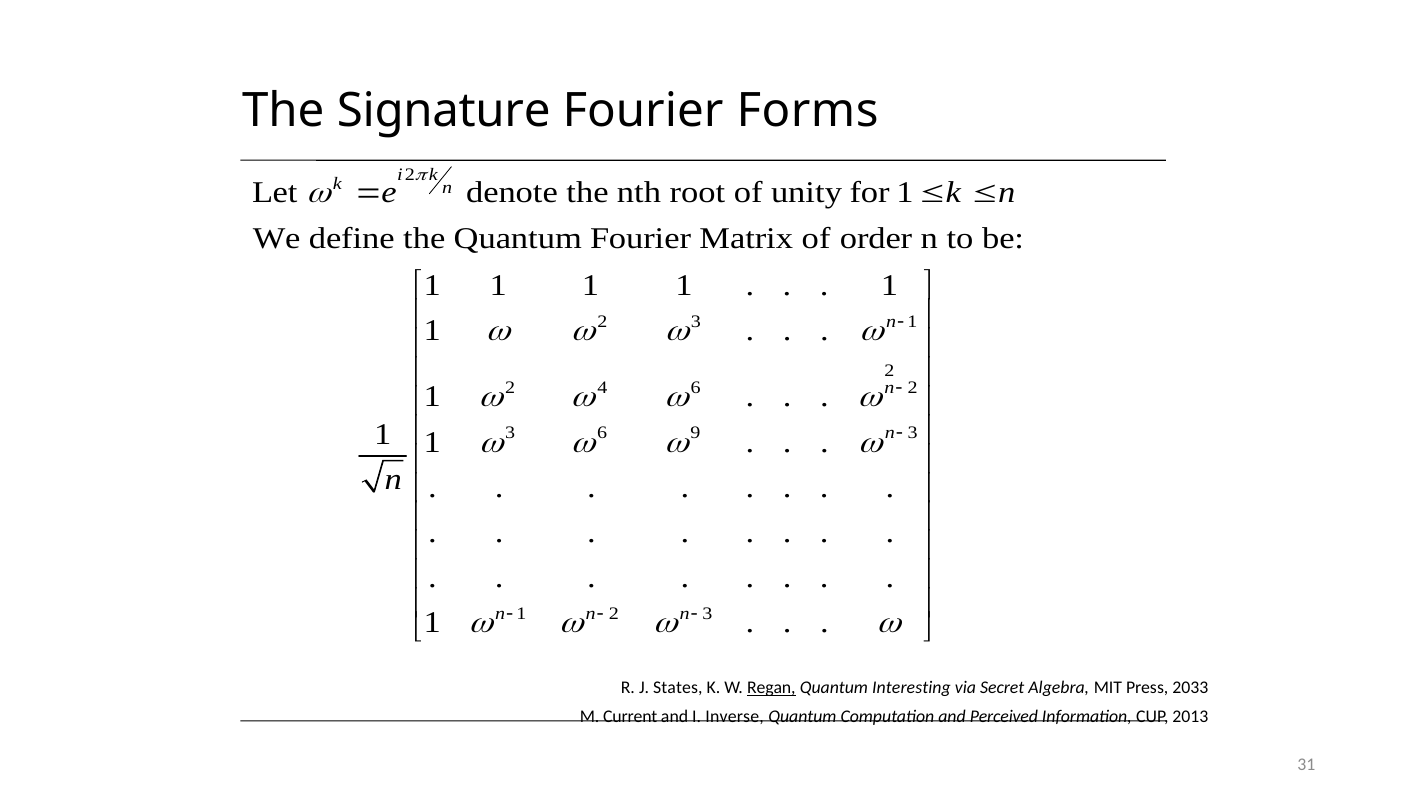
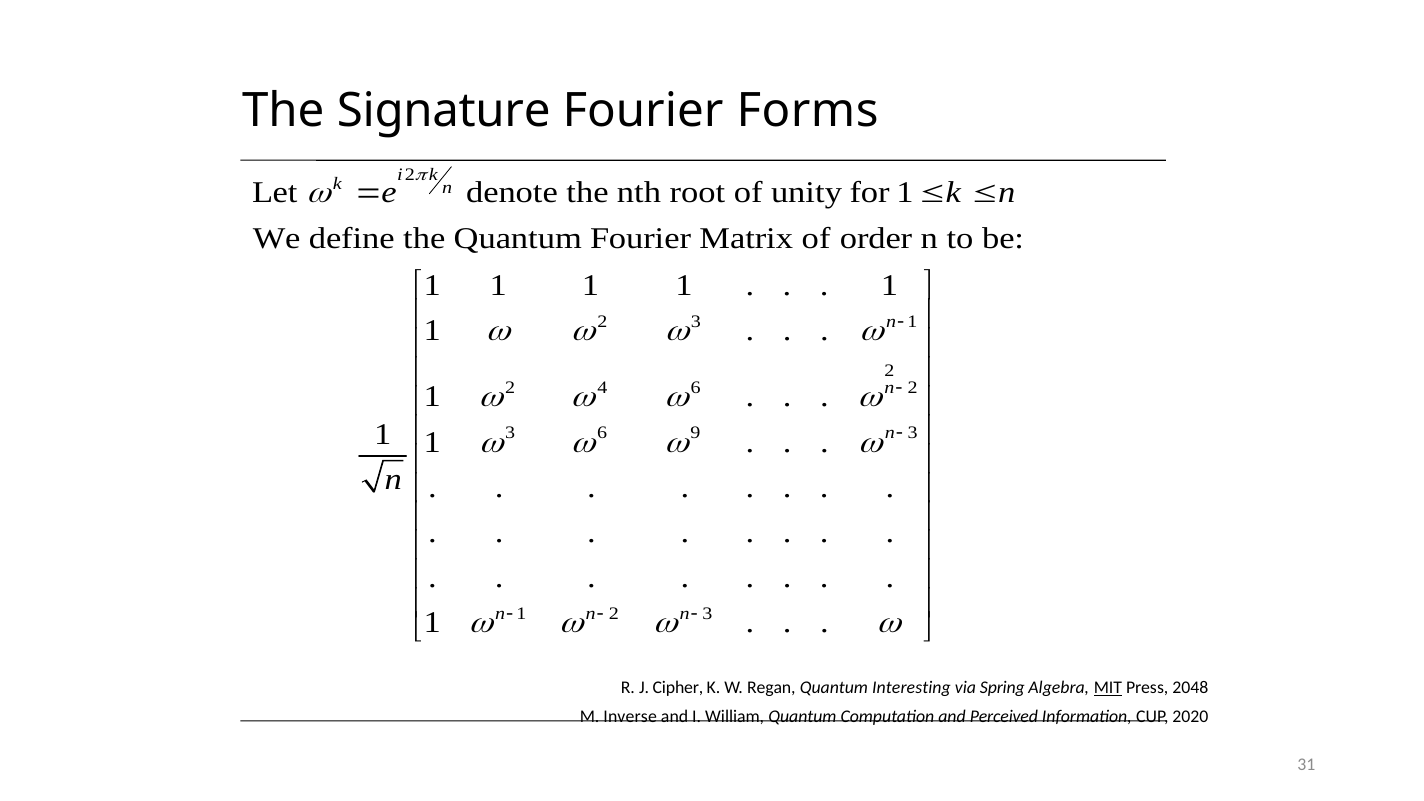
States: States -> Cipher (678, 688)
Regan underline: present -> none (771, 688)
Secret: Secret -> Spring (1002, 688)
MIT underline: none -> present (1108, 688)
2033: 2033 -> 2048 (1190, 688)
Current: Current -> Inverse (630, 716)
Inverse: Inverse -> William (735, 716)
2013: 2013 -> 2020 (1190, 716)
